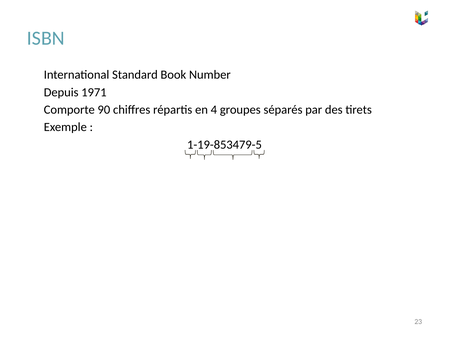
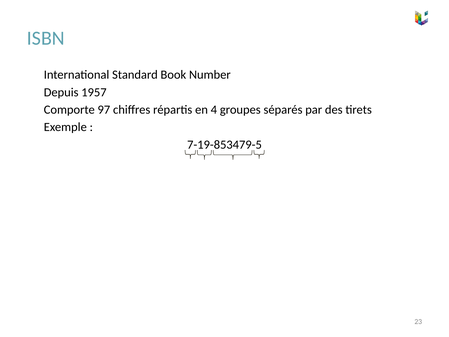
1971: 1971 -> 1957 (94, 92)
90: 90 -> 97 (104, 110)
1-19-853479-5: 1-19-853479-5 -> 7-19-853479-5 (224, 145)
